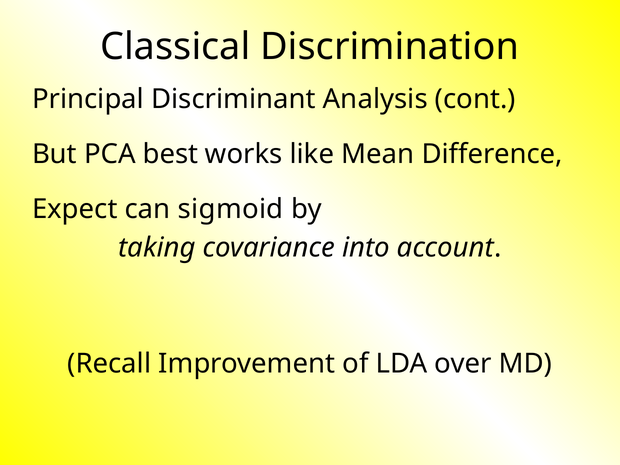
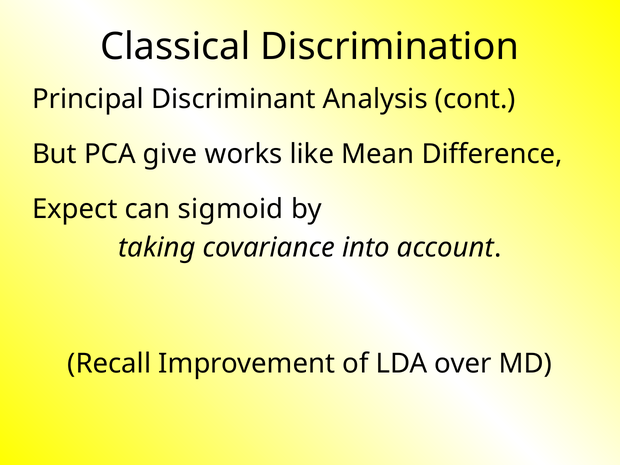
best: best -> give (170, 154)
